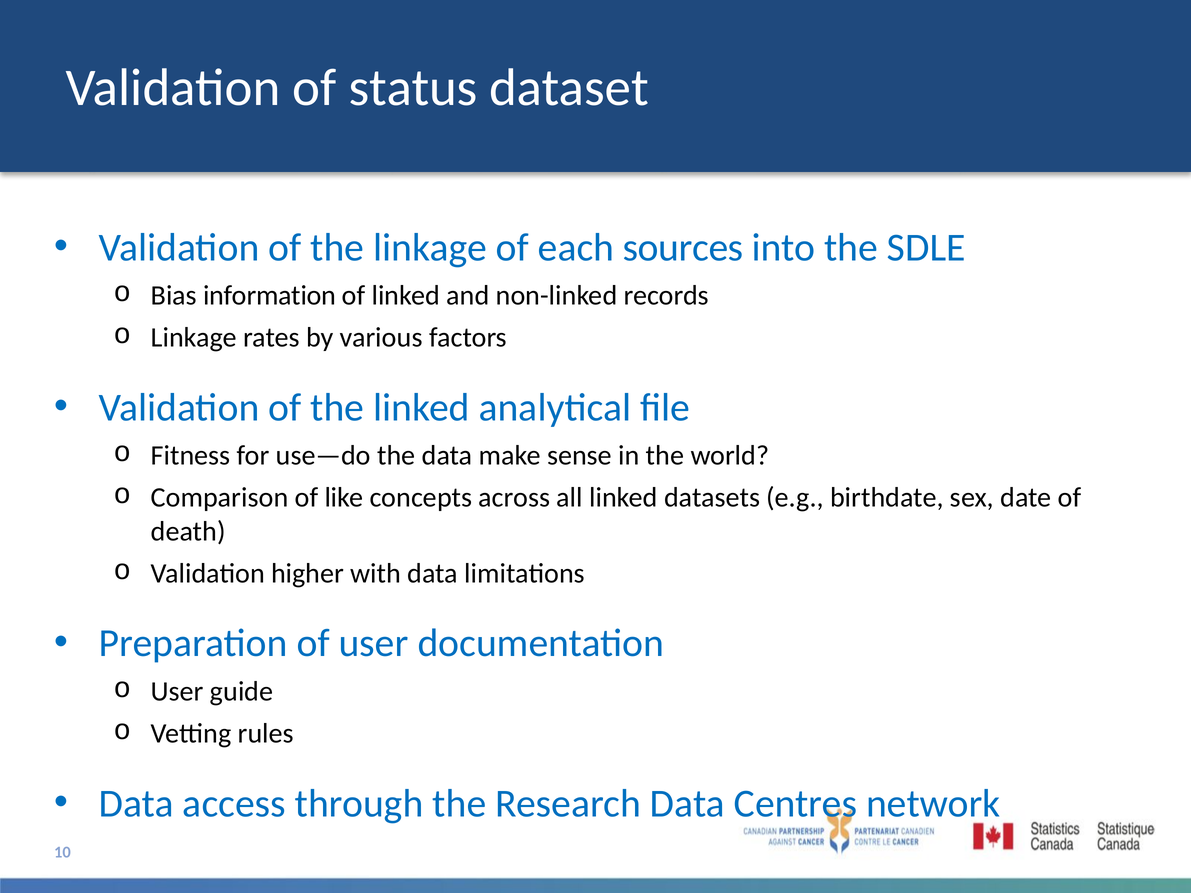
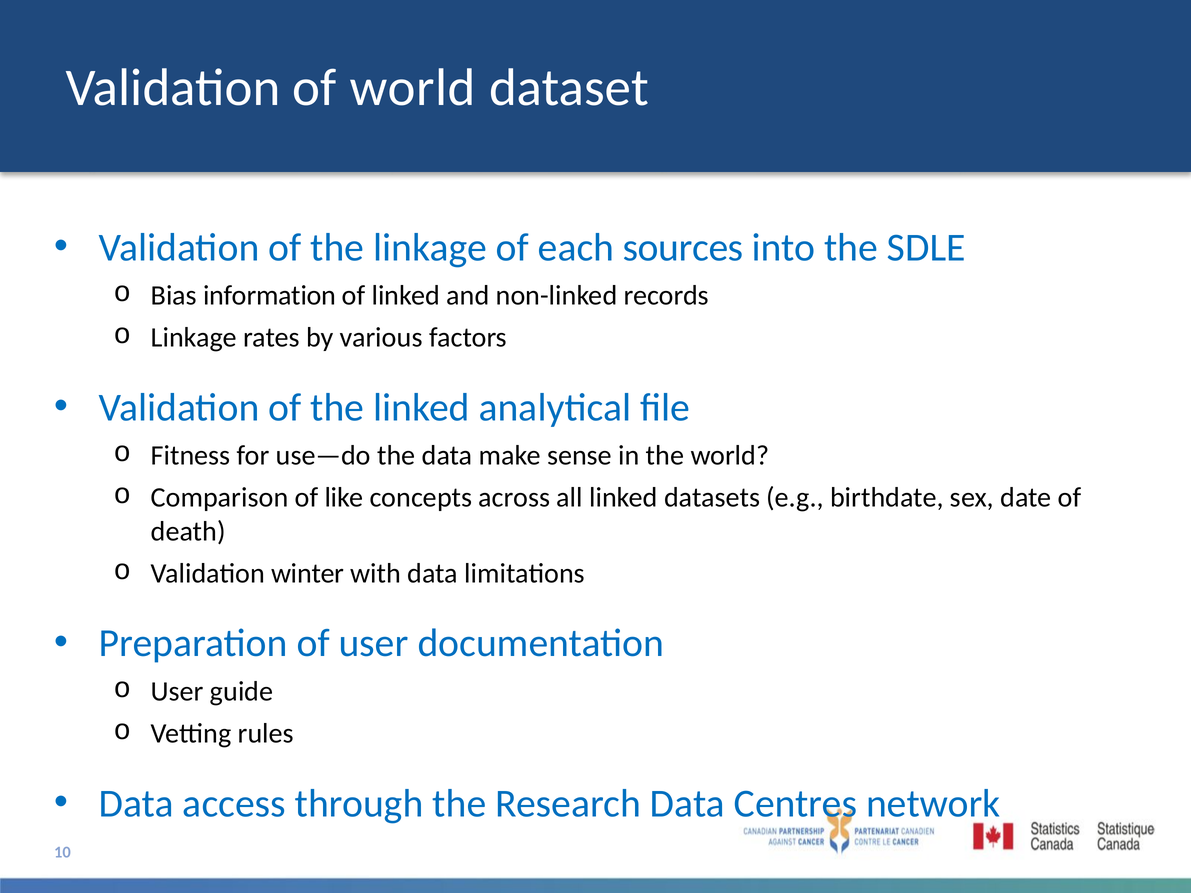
of status: status -> world (413, 88)
higher: higher -> winter (308, 574)
